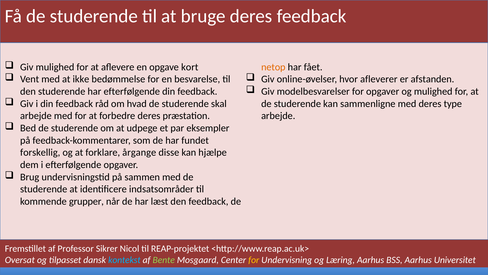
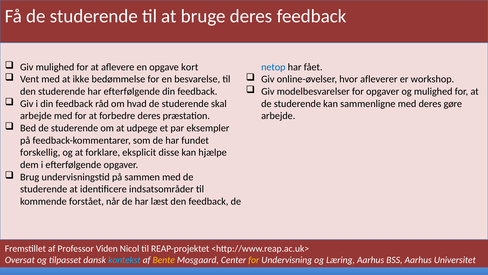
netop colour: orange -> blue (273, 67)
afstanden: afstanden -> workshop (432, 79)
type: type -> gøre (453, 103)
årgange: årgange -> eksplicit (139, 152)
grupper: grupper -> forstået (86, 201)
Sikrer: Sikrer -> Viden (107, 248)
Bente colour: light green -> yellow (164, 259)
